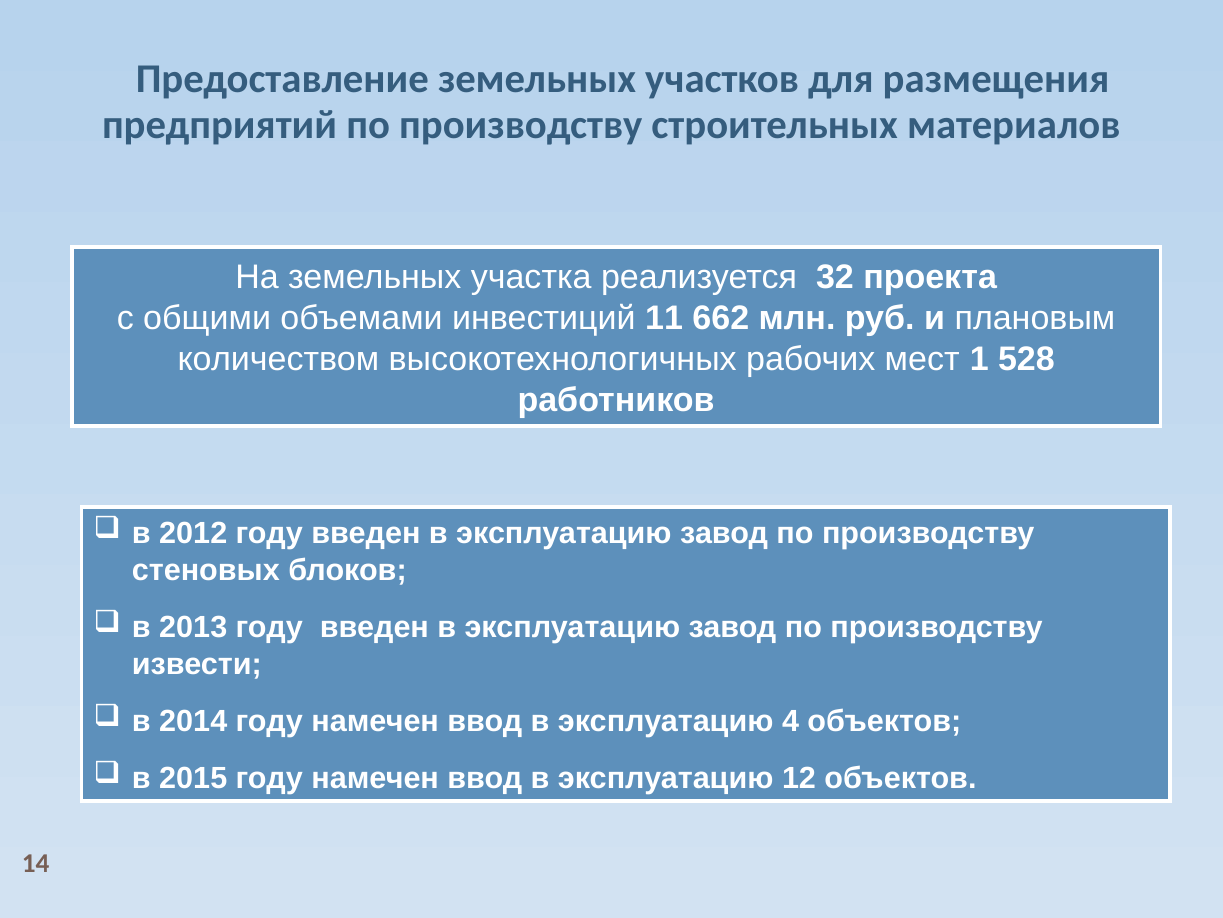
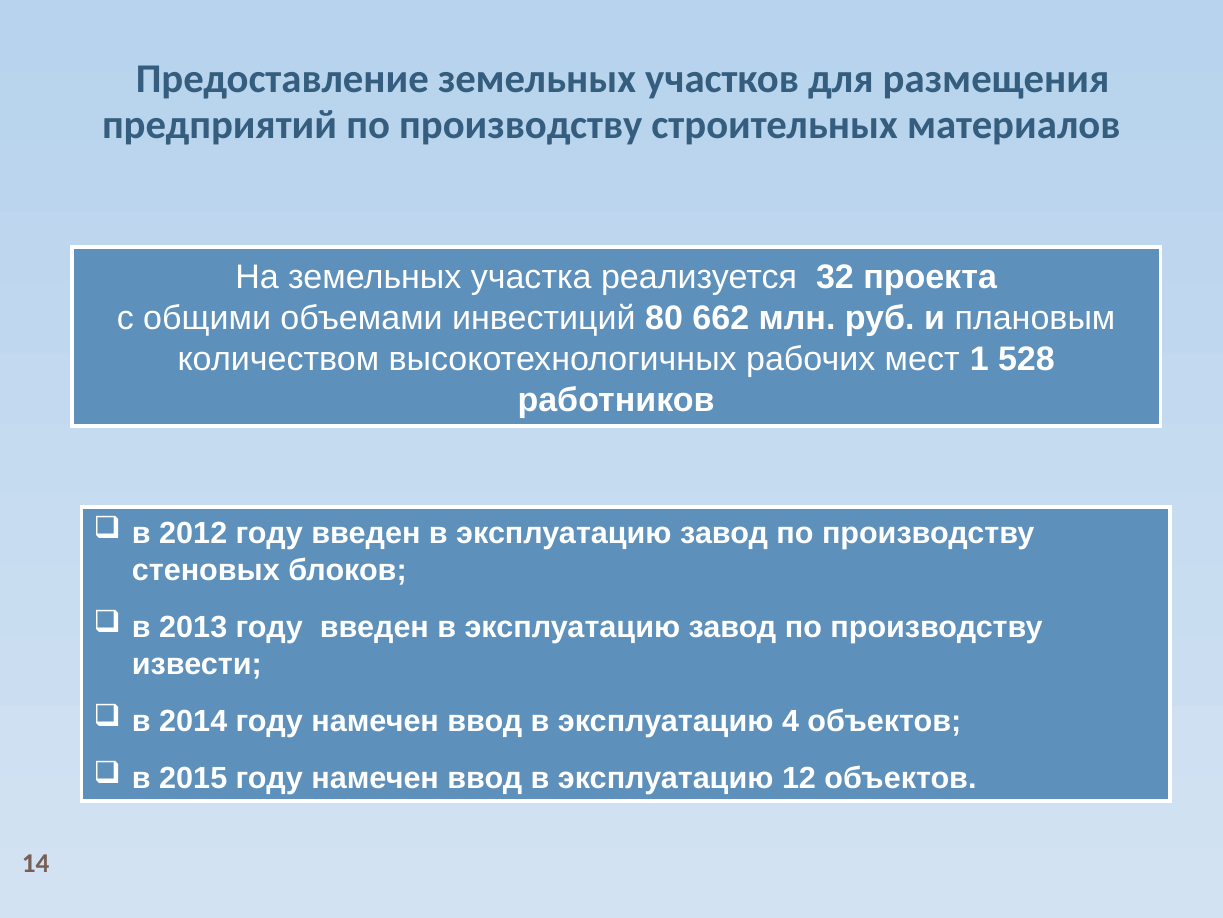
11: 11 -> 80 (664, 318)
